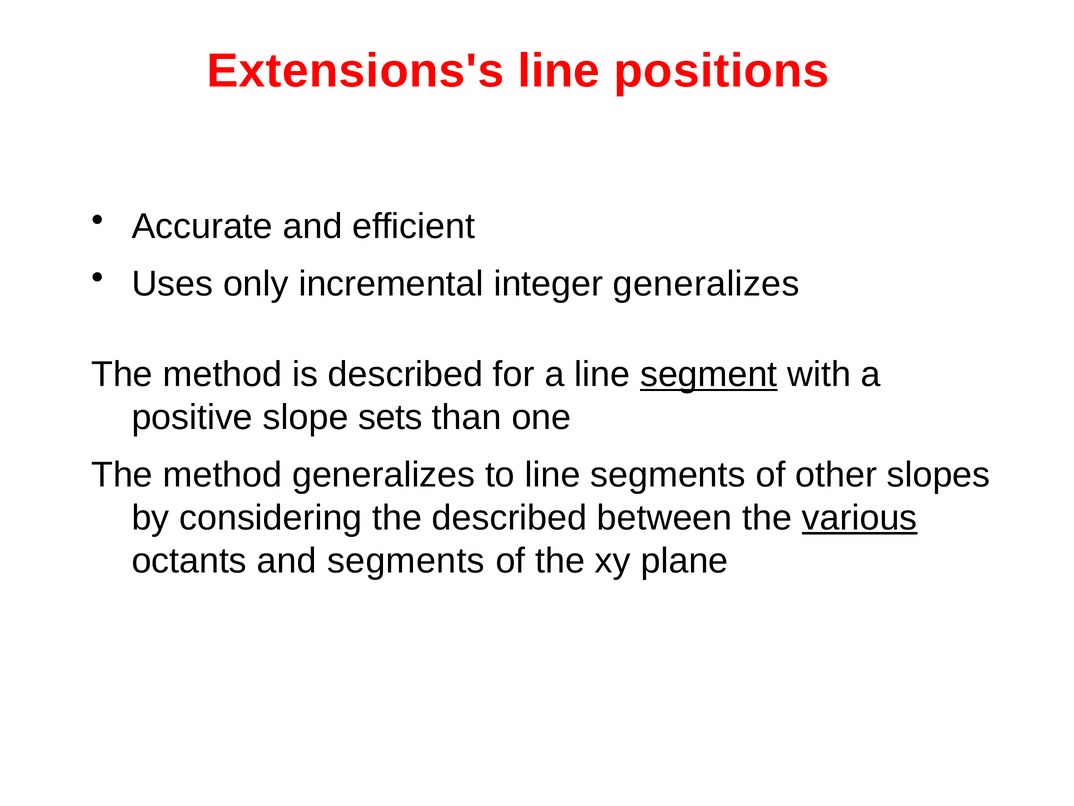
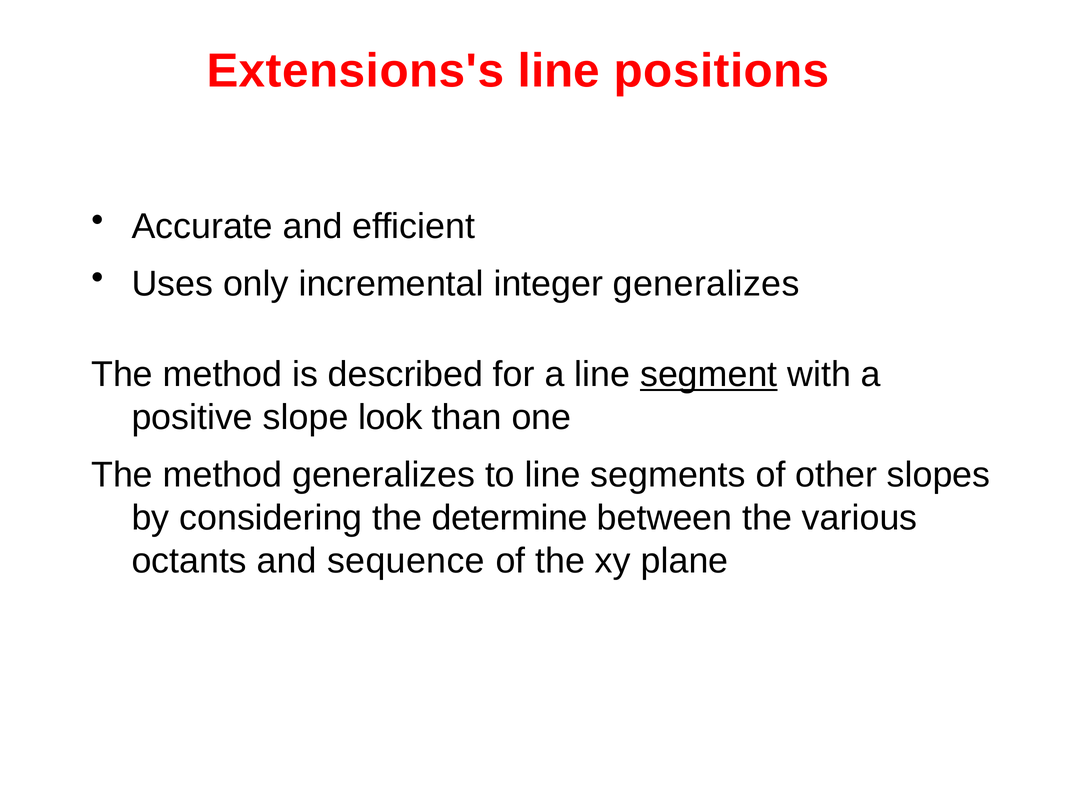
sets: sets -> look (390, 417)
the described: described -> determine (510, 517)
various underline: present -> none (860, 517)
and segments: segments -> sequence (406, 560)
